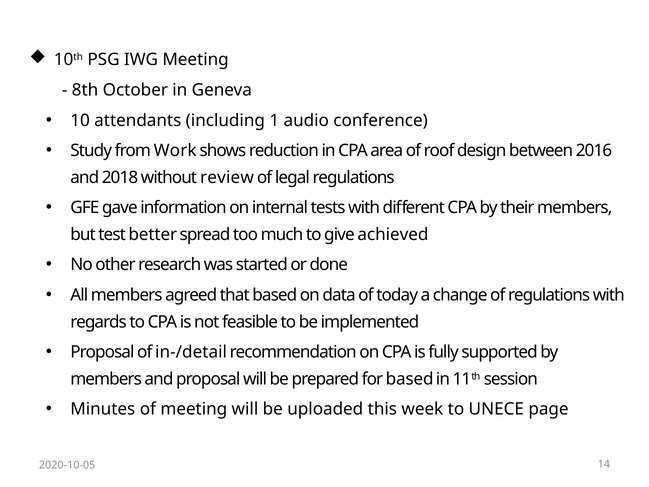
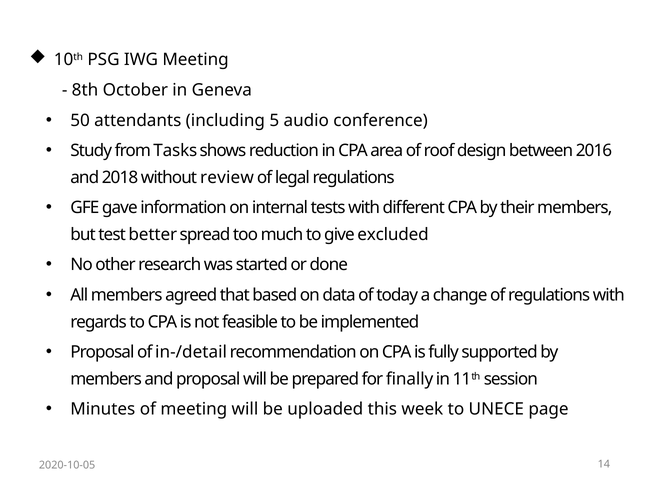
10: 10 -> 50 (80, 120)
1: 1 -> 5 (274, 120)
Work: Work -> Tasks (175, 151)
achieved: achieved -> excluded (393, 234)
for based: based -> finally (410, 379)
